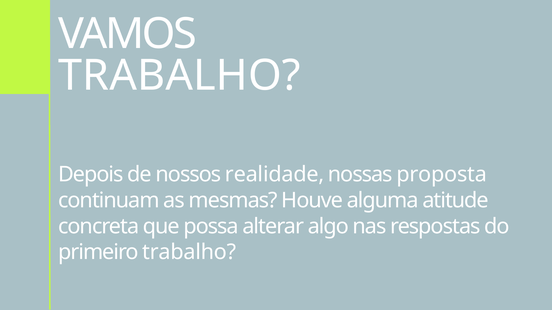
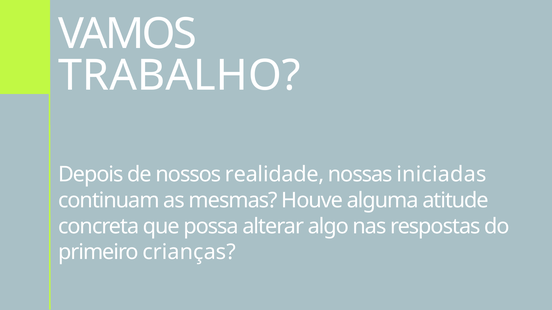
proposta: proposta -> iniciadas (441, 175)
primeiro trabalho: trabalho -> crianças (189, 253)
